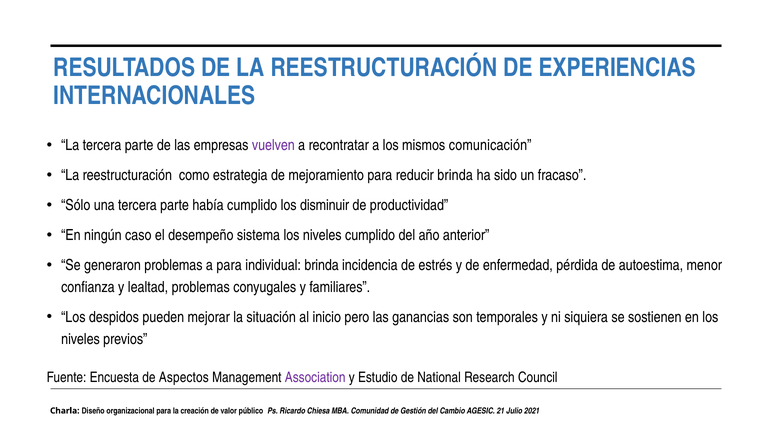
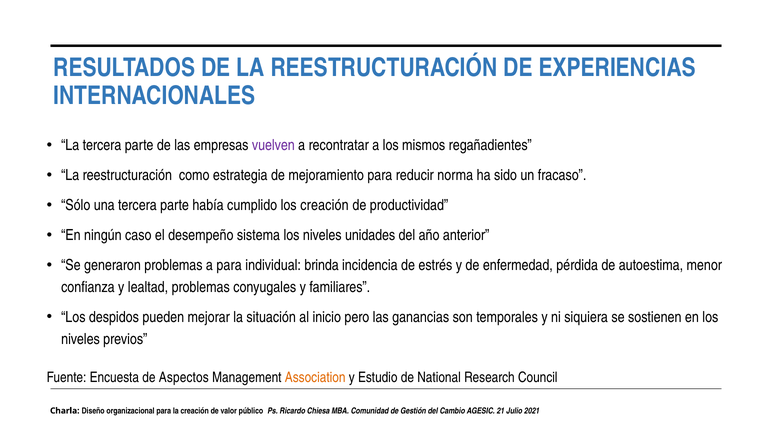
comunicación: comunicación -> regañadientes (490, 146)
reducir brinda: brinda -> norma (455, 176)
los disminuir: disminuir -> creación (324, 206)
niveles cumplido: cumplido -> unidades (370, 236)
Association colour: purple -> orange (315, 378)
